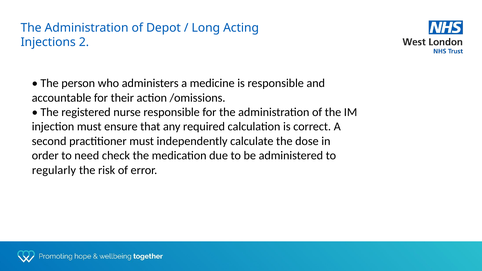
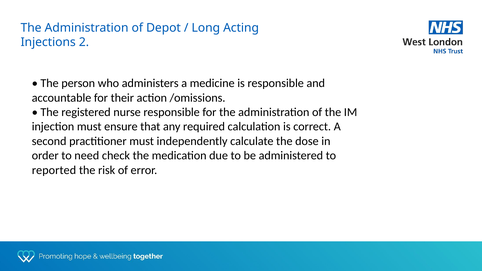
regularly: regularly -> reported (54, 170)
